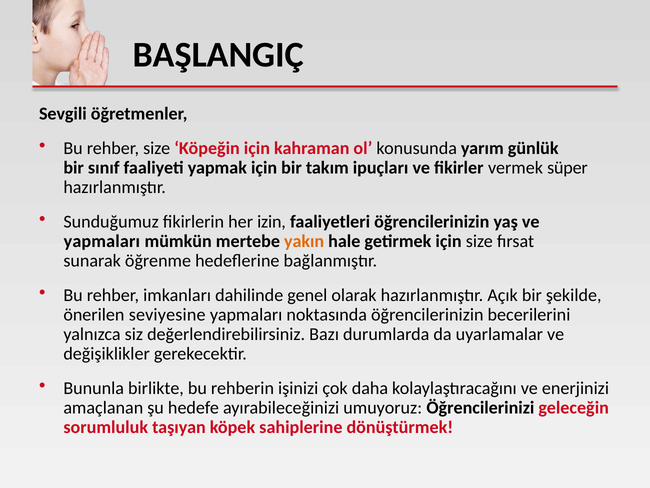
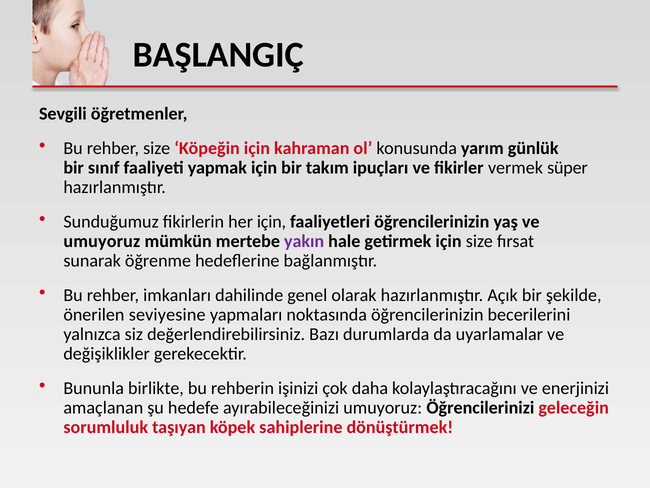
her izin: izin -> için (271, 222)
yapmaları: yapmaları -> umuyoruz (102, 241)
yakın colour: orange -> purple (304, 241)
